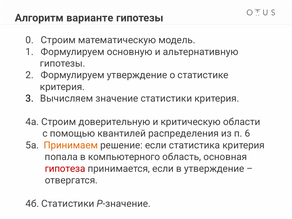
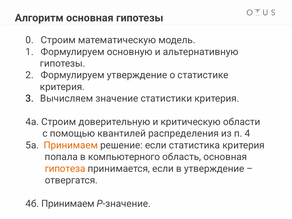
Алгоритм варианте: варианте -> основная (90, 18)
6: 6 -> 4 (247, 134)
гипотеза colour: red -> orange (65, 169)
4б Статистики: Статистики -> Принимаем (68, 204)
